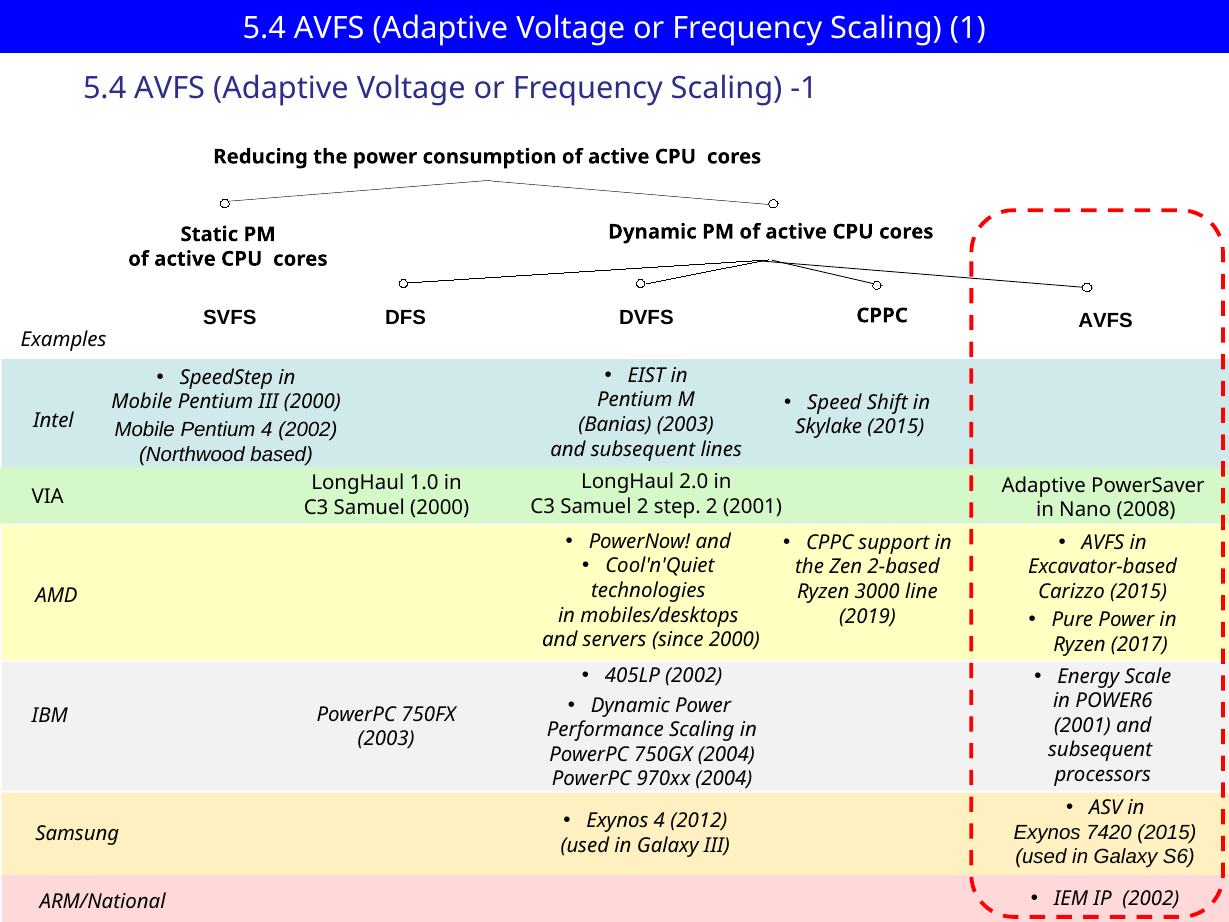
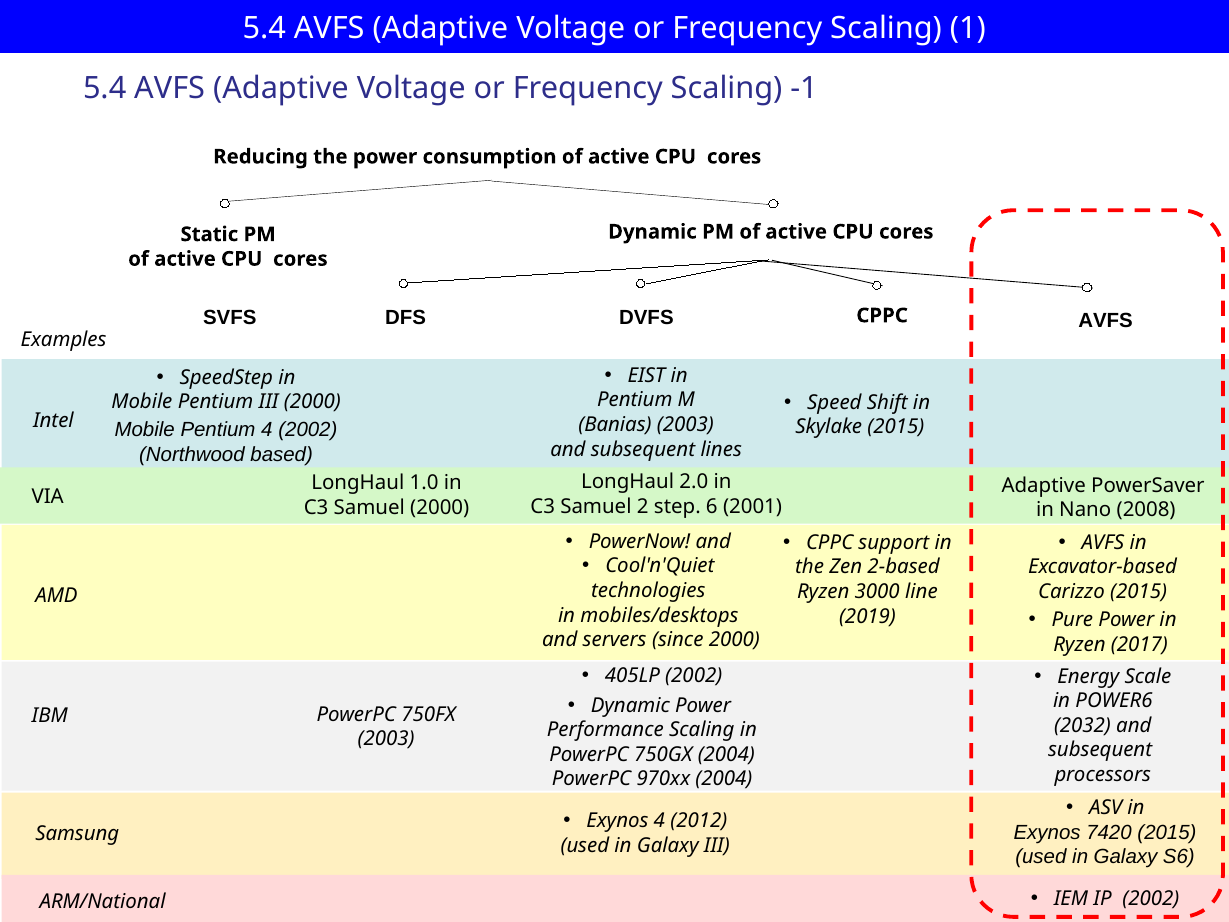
step 2: 2 -> 6 (712, 507)
2001: 2001 -> 2032 (1082, 725)
